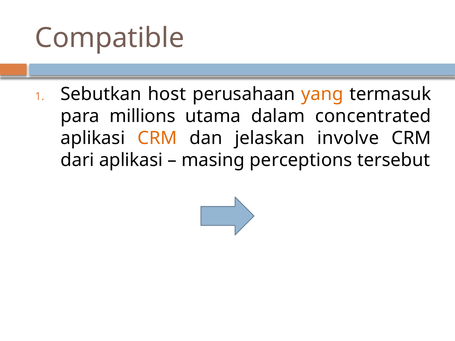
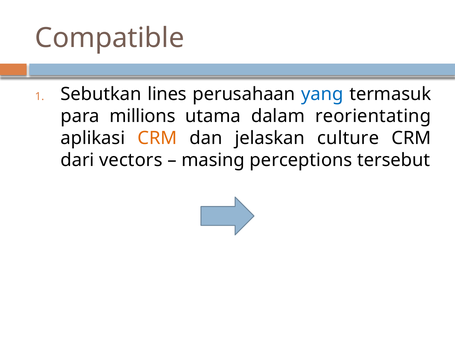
host: host -> lines (167, 94)
yang colour: orange -> blue (322, 94)
concentrated: concentrated -> reorientating (373, 116)
involve: involve -> culture (348, 138)
dari aplikasi: aplikasi -> vectors (131, 160)
